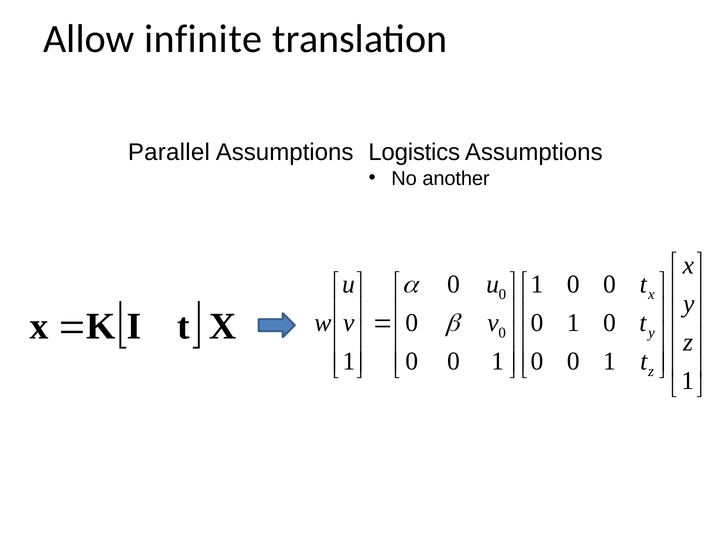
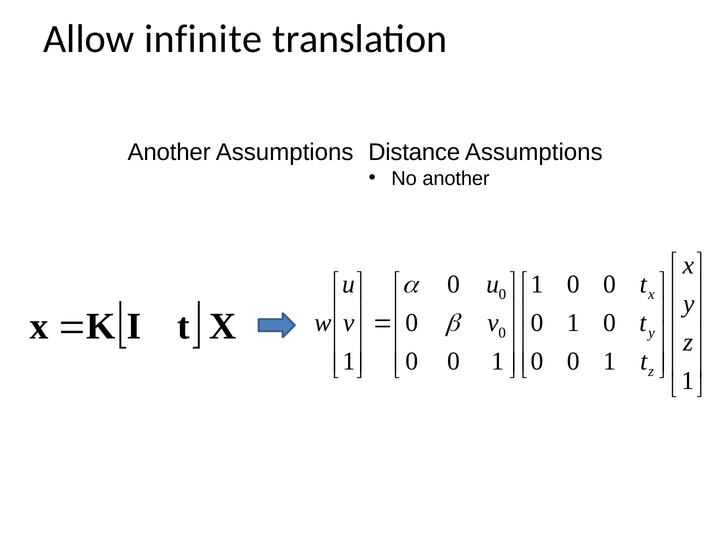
Parallel: Parallel -> Another (169, 152)
Logistics: Logistics -> Distance (414, 152)
